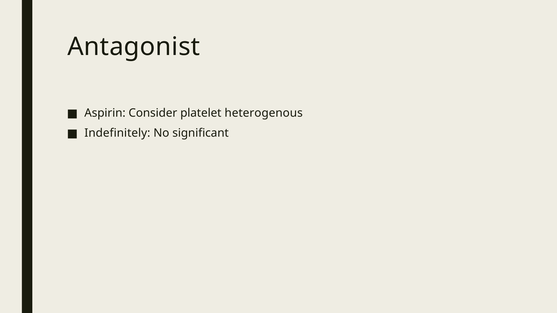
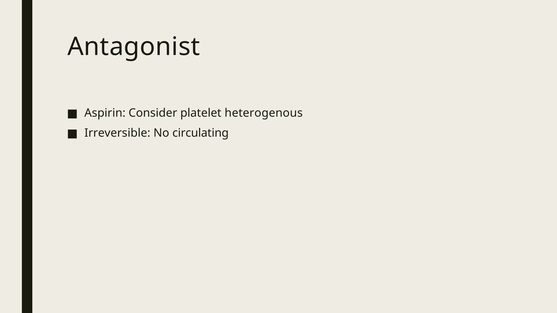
Indefinitely: Indefinitely -> Irreversible (117, 133)
significant: significant -> circulating (201, 133)
